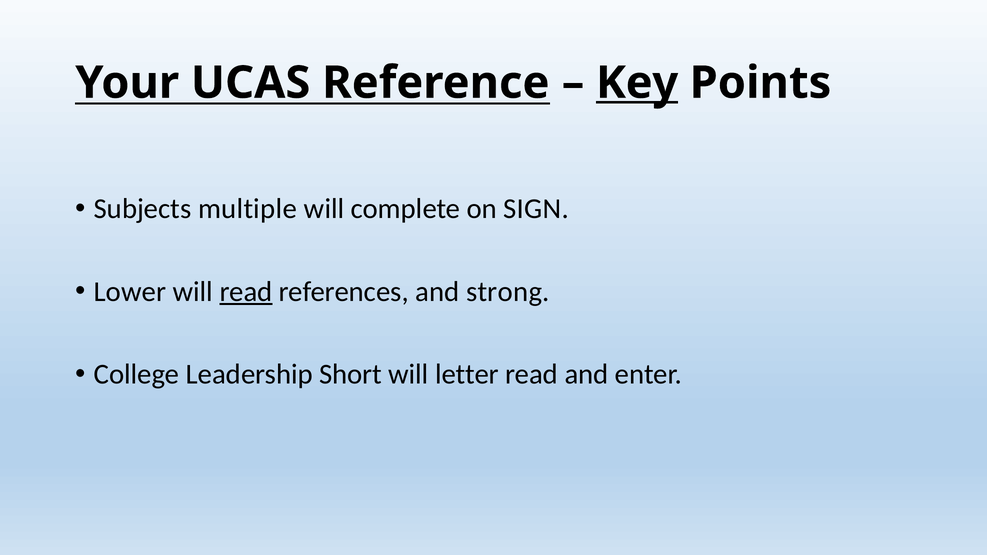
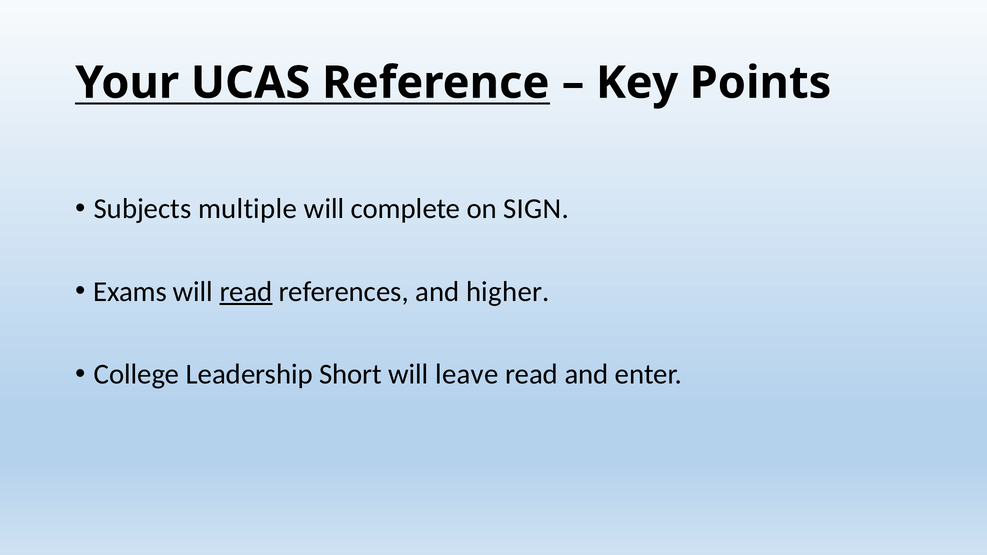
Key underline: present -> none (637, 83)
Lower: Lower -> Exams (130, 292)
strong: strong -> higher (508, 292)
letter: letter -> leave (467, 374)
